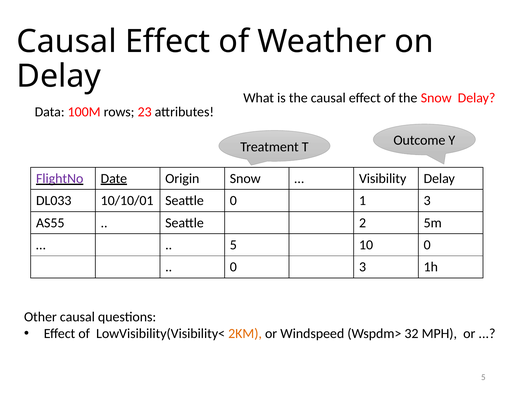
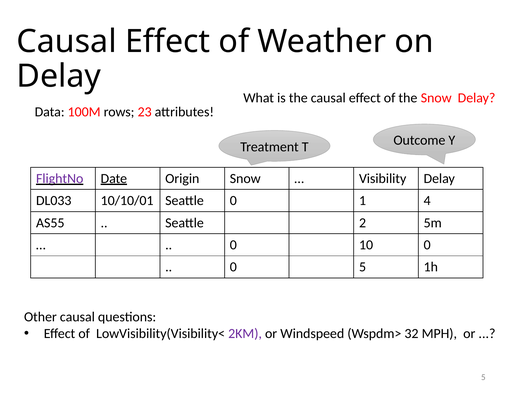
1 3: 3 -> 4 (427, 201)
5: 5 -> 0 (233, 245)
0 3: 3 -> 5 (363, 267)
2KM colour: orange -> purple (245, 334)
